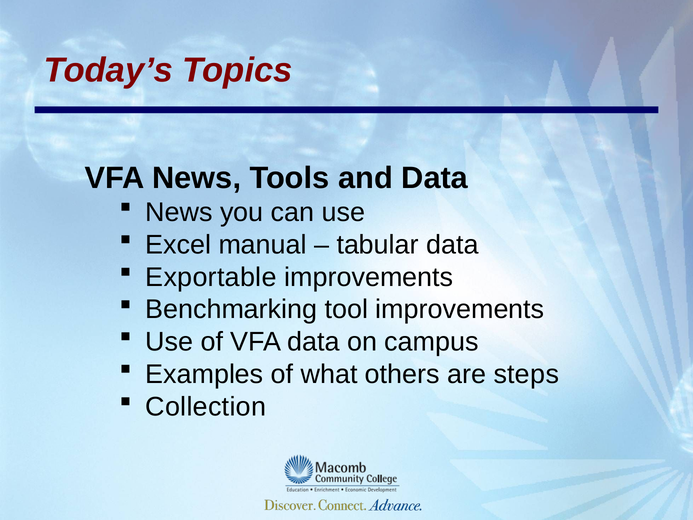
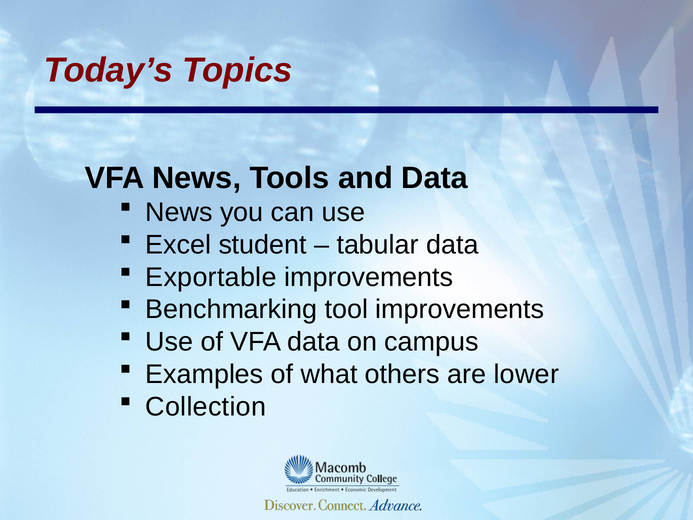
manual: manual -> student (263, 245)
steps: steps -> lower (526, 374)
